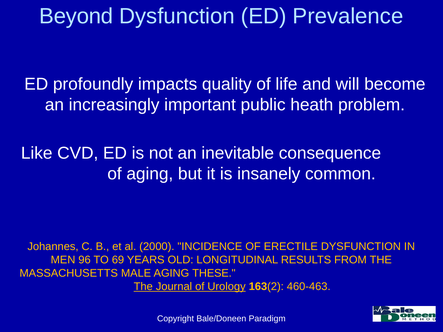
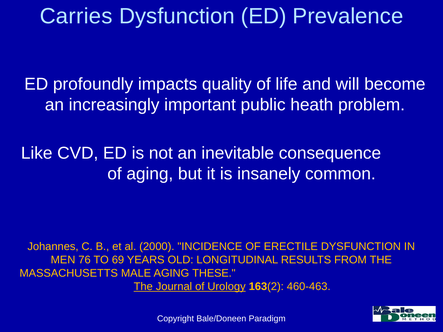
Beyond: Beyond -> Carries (76, 16)
96: 96 -> 76 (85, 260)
